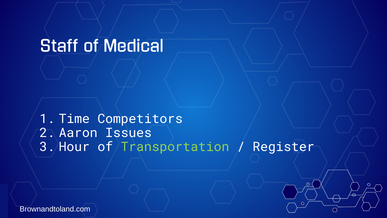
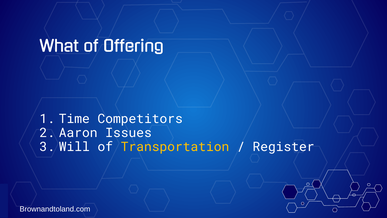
Staff: Staff -> What (59, 46)
Medical: Medical -> Offering (133, 46)
Hour: Hour -> Will (74, 147)
Transportation colour: light green -> yellow (175, 147)
